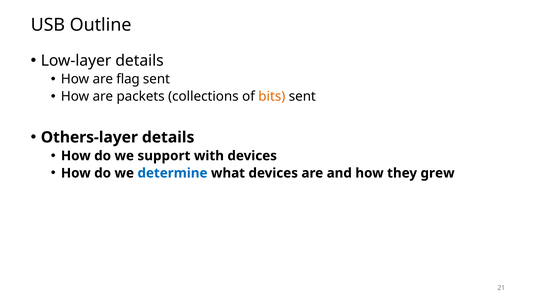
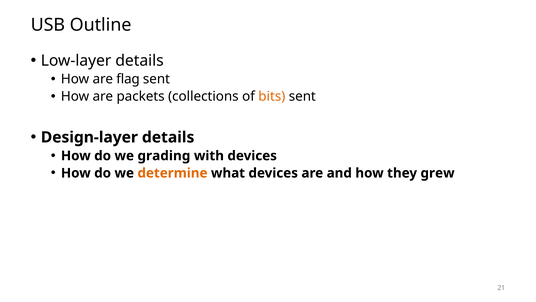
Others-layer: Others-layer -> Design-layer (89, 137)
support: support -> grading (164, 156)
determine colour: blue -> orange (172, 173)
